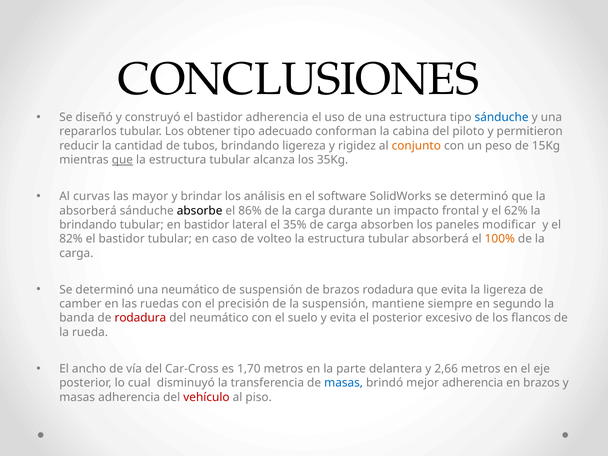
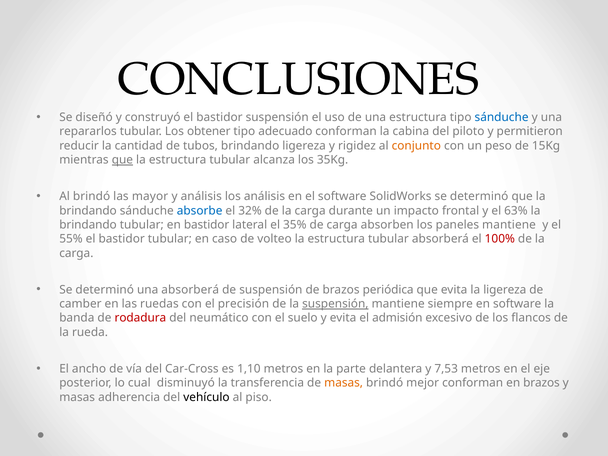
bastidor adherencia: adherencia -> suspensión (277, 117)
Al curvas: curvas -> brindó (92, 196)
y brindar: brindar -> análisis (201, 196)
absorberá: absorberá -> brindando (88, 211)
absorbe colour: black -> blue (200, 211)
86%: 86% -> 32% (250, 211)
62%: 62% -> 63% (516, 211)
paneles modificar: modificar -> mantiene (509, 225)
82%: 82% -> 55% (71, 239)
100% colour: orange -> red (500, 239)
una neumático: neumático -> absorberá (190, 290)
brazos rodadura: rodadura -> periódica (388, 290)
suspensión underline: none -> present (335, 304)
en segundo: segundo -> software (517, 304)
el posterior: posterior -> admisión (397, 318)
1,70: 1,70 -> 1,10 (249, 369)
2,66: 2,66 -> 7,53 (446, 369)
masas colour: blue -> orange (344, 383)
mejor adherencia: adherencia -> conforman (473, 383)
vehículo colour: red -> black (206, 397)
